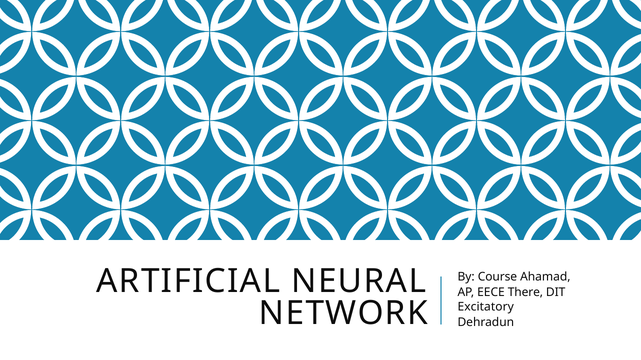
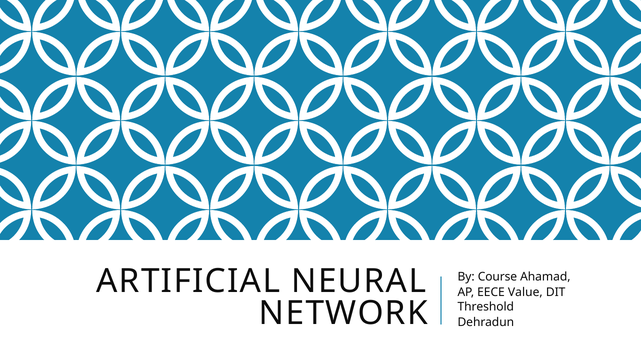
There: There -> Value (525, 293)
Excitatory: Excitatory -> Threshold (486, 307)
